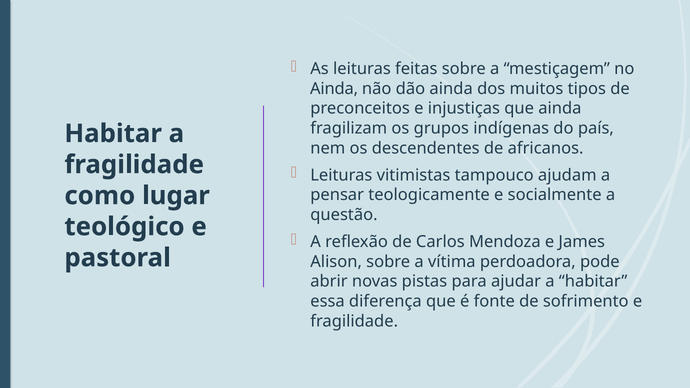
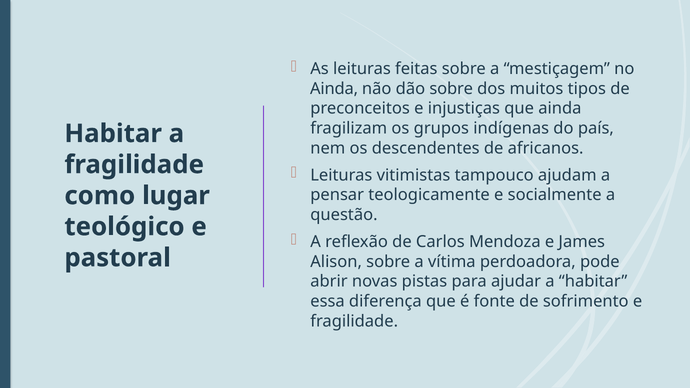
dão ainda: ainda -> sobre (451, 89)
